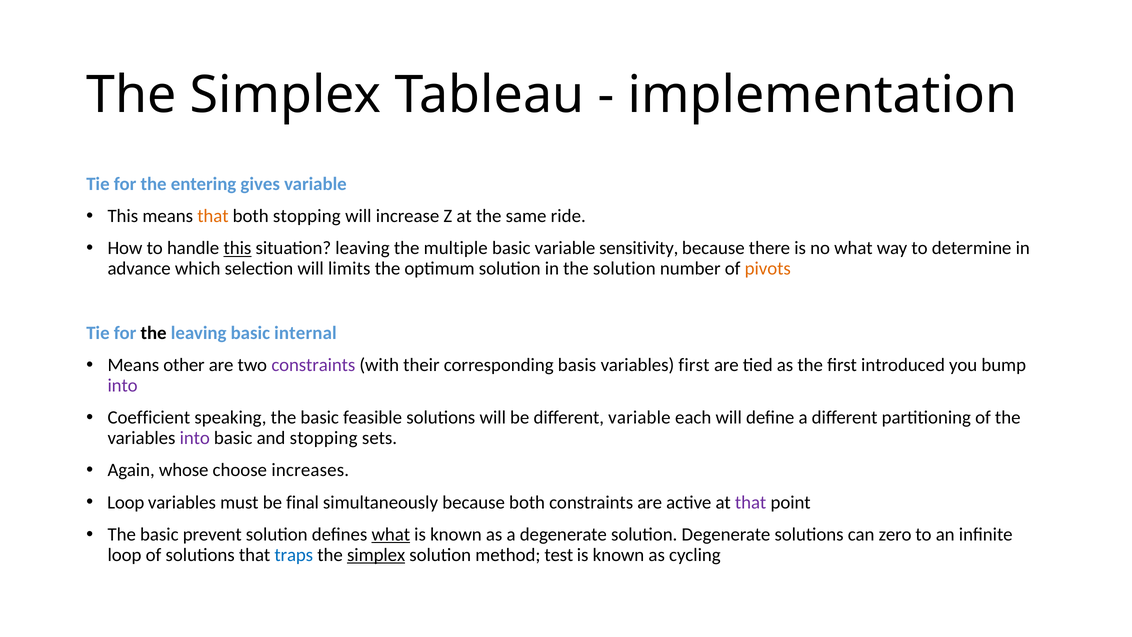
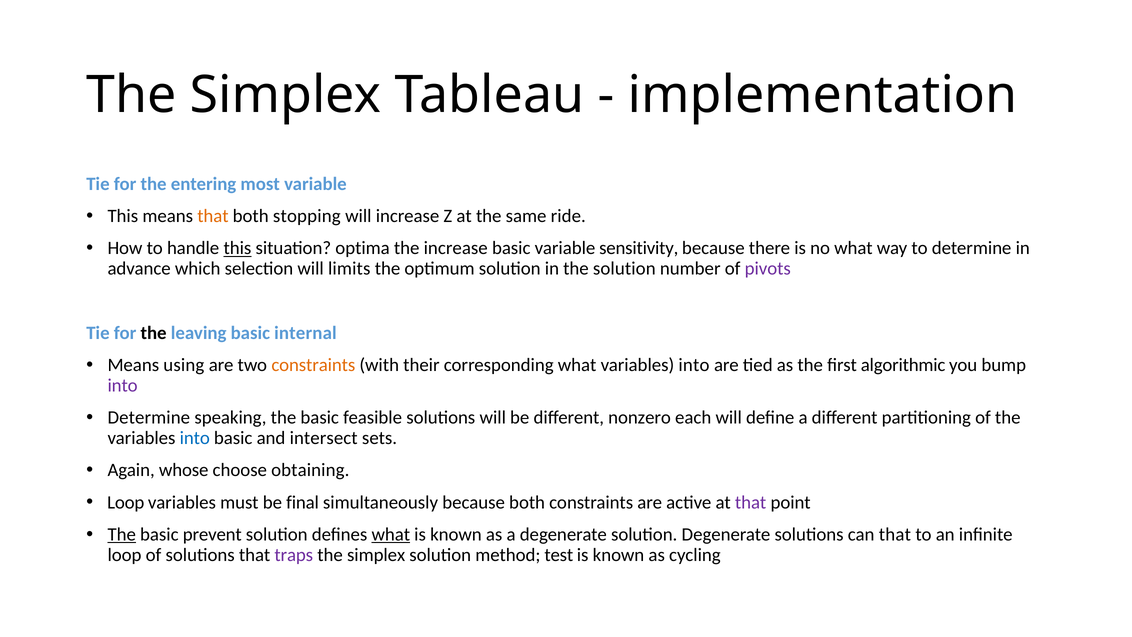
gives: gives -> most (260, 184)
situation leaving: leaving -> optima (363, 248)
the multiple: multiple -> increase (456, 248)
pivots colour: orange -> purple (768, 268)
other: other -> using (184, 365)
constraints colour: purple -> orange (313, 365)
corresponding basis: basis -> what (577, 365)
first: first -> into (694, 365)
introduced: introduced -> algorithmic (903, 365)
Coefficient: Coefficient -> Determine (149, 417)
different variable: variable -> nonzero (640, 417)
into colour: purple -> blue (195, 438)
and stopping: stopping -> intersect (324, 438)
increases: increases -> obtaining (310, 470)
The underline: none -> present (122, 534)
can zero: zero -> that (895, 534)
traps colour: blue -> purple (294, 555)
simplex underline: present -> none (376, 555)
